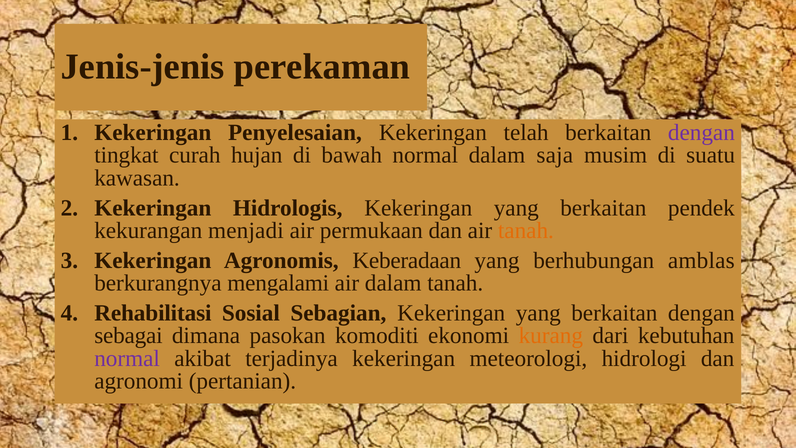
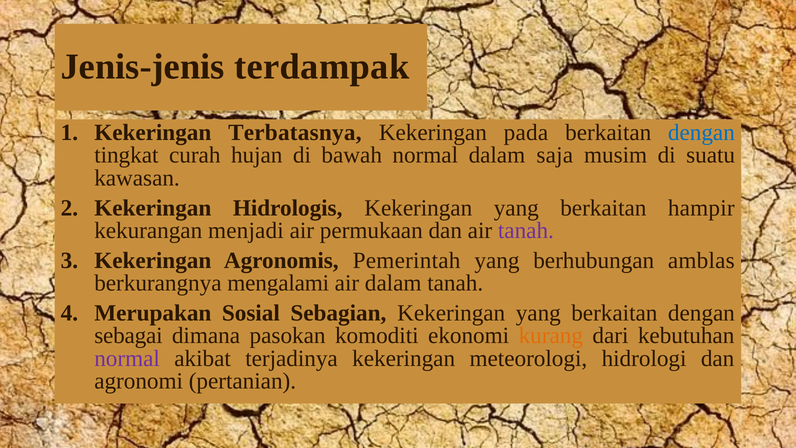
perekaman: perekaman -> terdampak (322, 67)
Penyelesaian: Penyelesaian -> Terbatasnya (295, 133)
telah: telah -> pada (526, 133)
dengan colour: purple -> blue (701, 133)
pendek: pendek -> hampir (701, 208)
tanah colour: orange -> purple (526, 230)
Keberadaan: Keberadaan -> Pemerintah (407, 260)
Rehabilitasi: Rehabilitasi -> Merupakan (153, 313)
